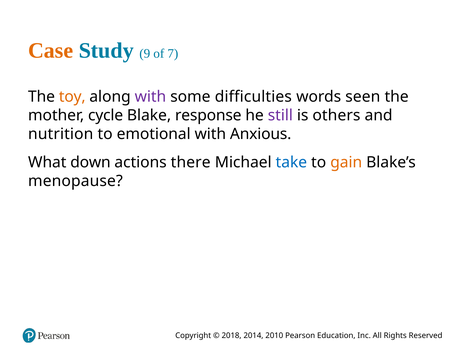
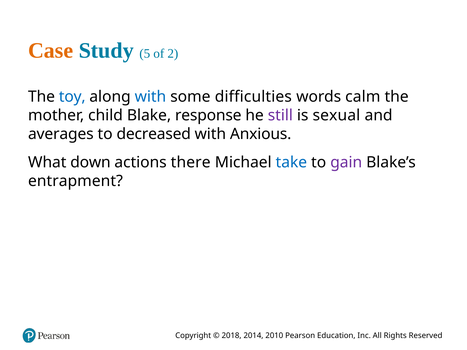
9: 9 -> 5 (145, 54)
7: 7 -> 2 (173, 54)
toy colour: orange -> blue (72, 97)
with colour: purple -> blue (150, 97)
seen: seen -> calm (363, 97)
cycle: cycle -> child (106, 116)
others: others -> sexual (336, 116)
nutrition: nutrition -> averages (61, 134)
emotional: emotional -> decreased (154, 134)
gain colour: orange -> purple (346, 163)
menopause: menopause -> entrapment (75, 181)
